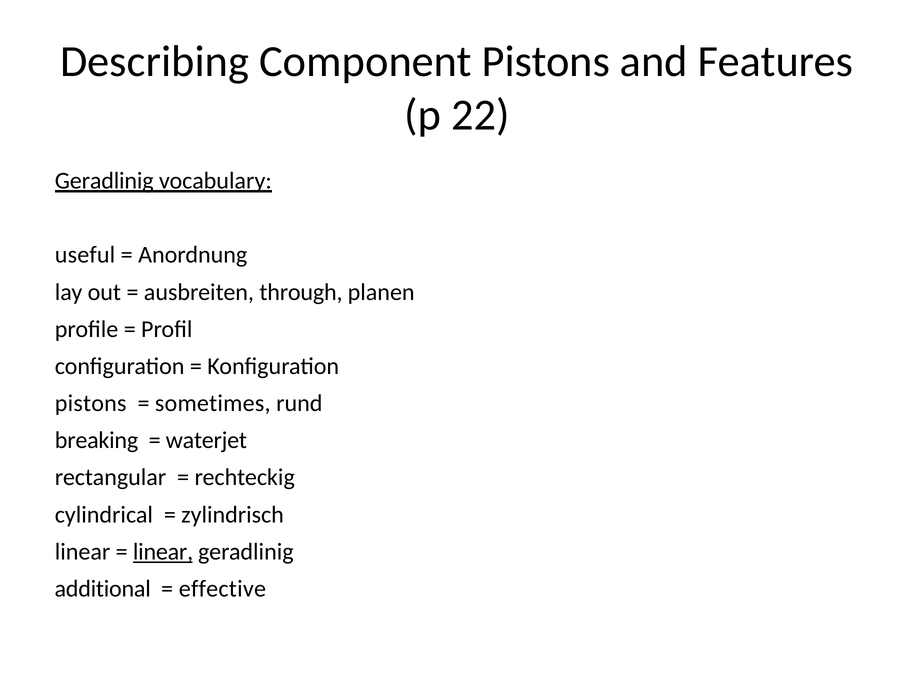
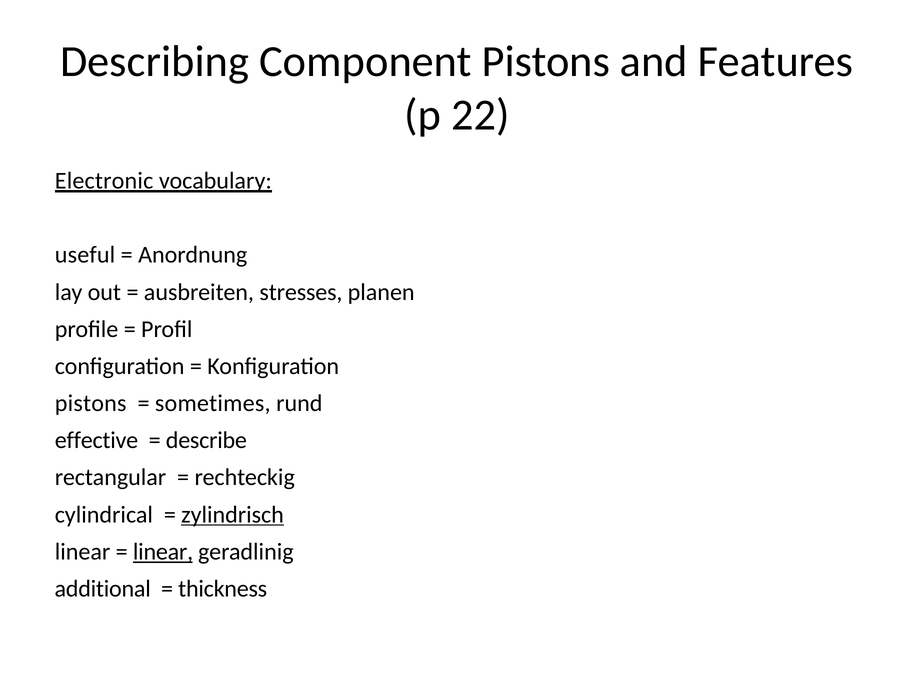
Geradlinig: Geradlinig -> Electronic (104, 181)
through: through -> stresses (301, 292)
breaking: breaking -> effective (97, 440)
waterjet: waterjet -> describe (206, 440)
zylindrisch underline: none -> present (233, 514)
effective: effective -> thickness (223, 588)
